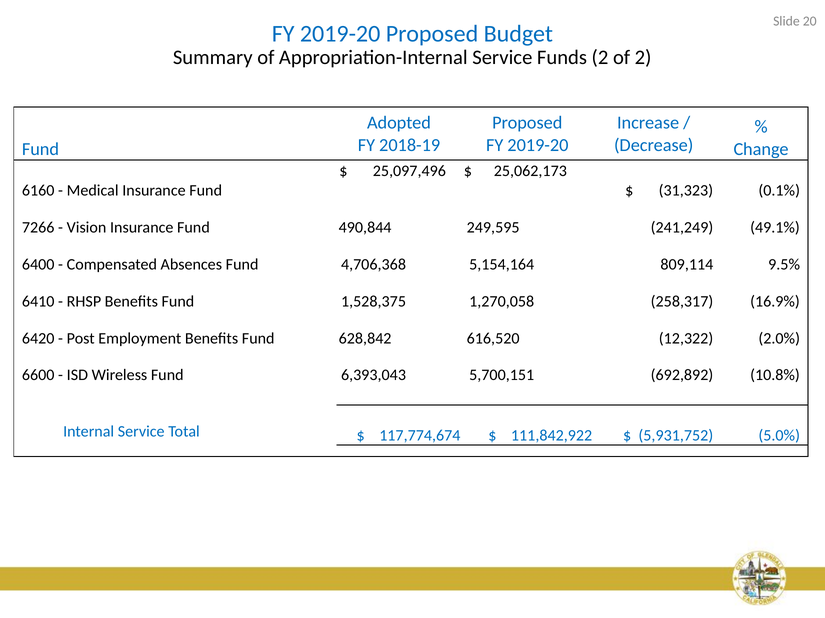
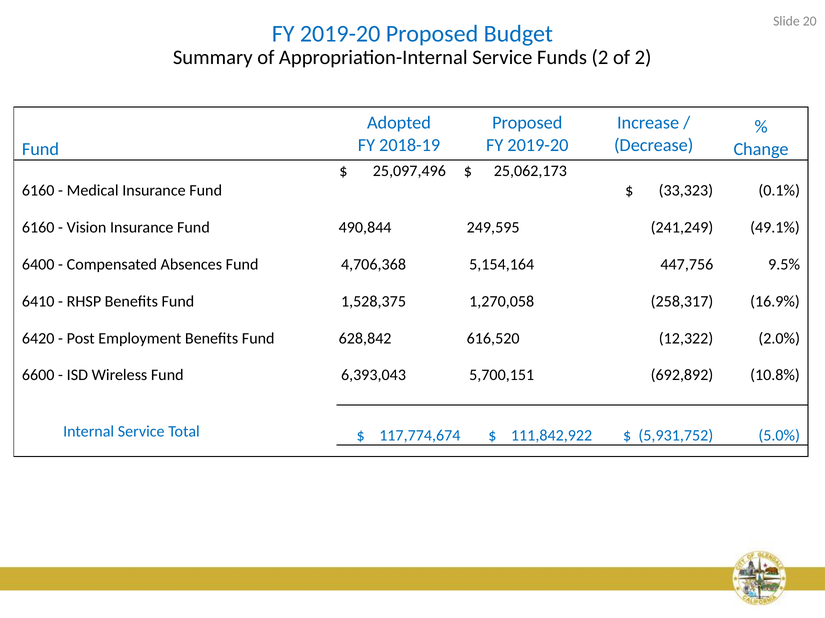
31,323: 31,323 -> 33,323 (686, 191)
7266: 7266 -> 6160 (38, 228)
809,114: 809,114 -> 447,756 (687, 265)
